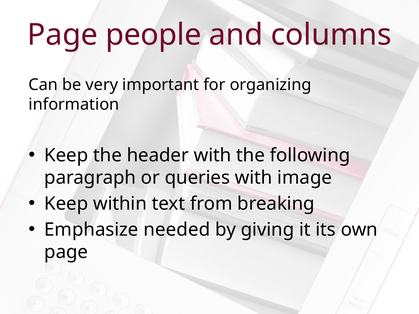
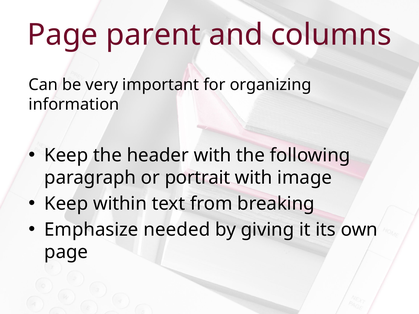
people: people -> parent (153, 35)
queries: queries -> portrait (197, 178)
